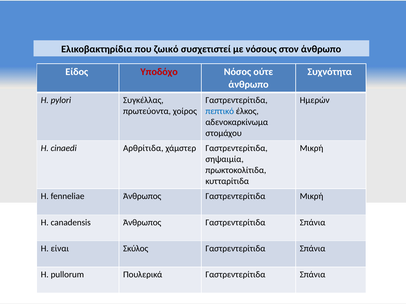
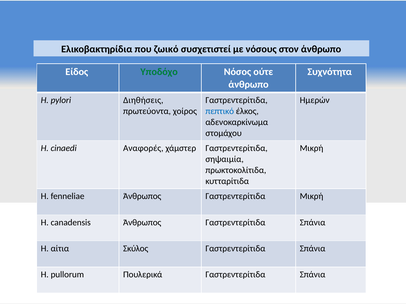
Υποδόχο colour: red -> green (159, 72)
Συγκέλλας: Συγκέλλας -> Διηθήσεις (143, 100)
Αρθρίτιδα: Αρθρίτιδα -> Αναφορές (143, 148)
είναι: είναι -> αίτια (60, 249)
